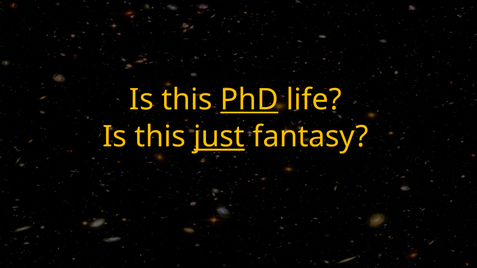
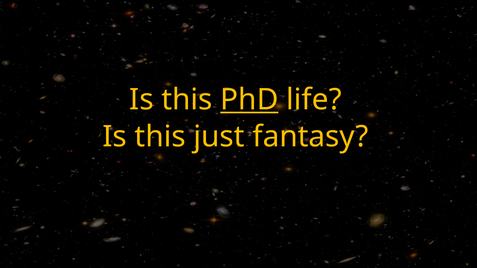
just underline: present -> none (219, 137)
